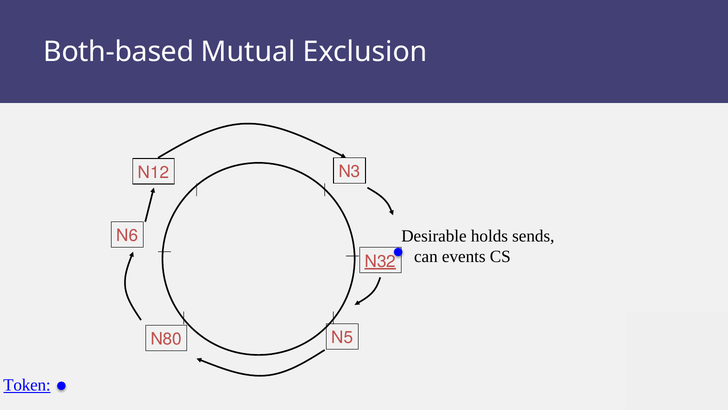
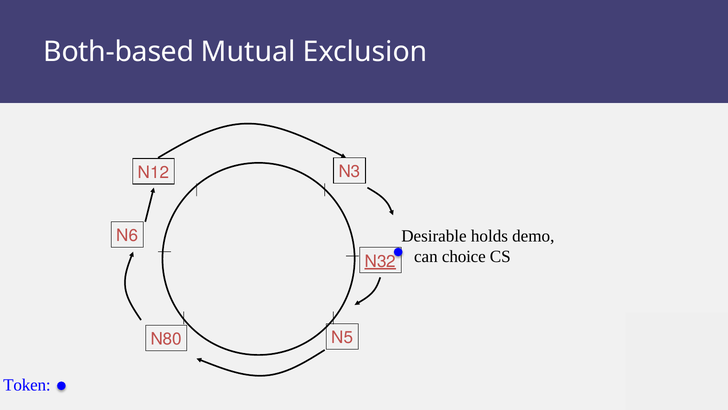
sends: sends -> demo (533, 236)
events: events -> choice (464, 257)
Token underline: present -> none (27, 385)
